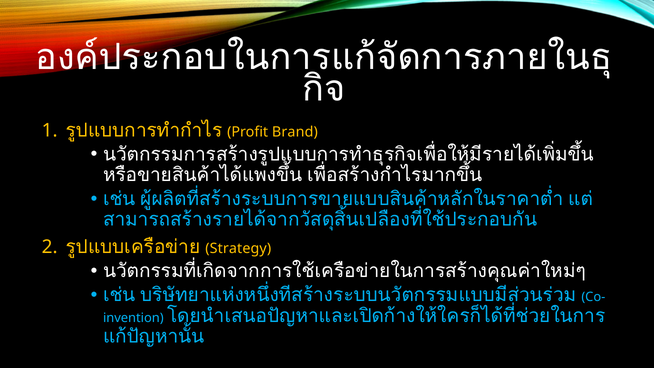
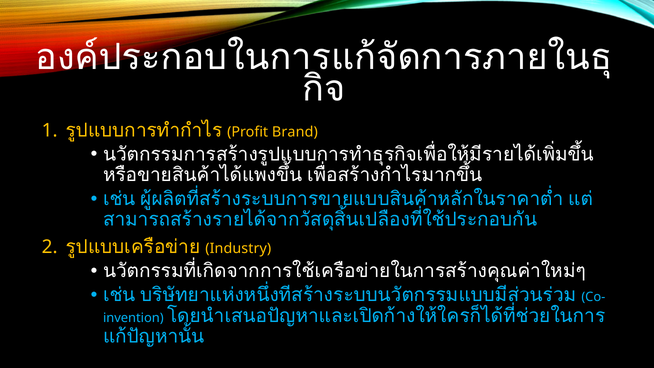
Strategy: Strategy -> Industry (238, 249)
